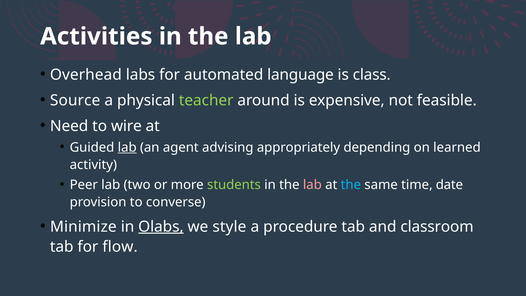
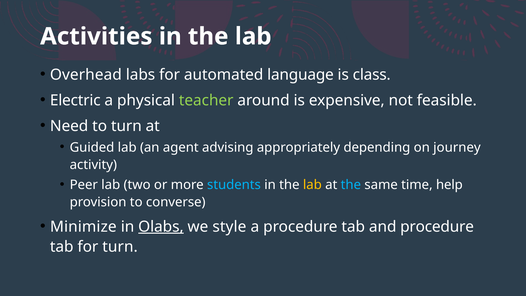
Source: Source -> Electric (75, 100)
to wire: wire -> turn (126, 126)
lab underline: present -> none (127, 147)
learned: learned -> journey (457, 147)
students colour: light green -> light blue (234, 185)
lab colour: pink -> yellow (312, 185)
date: date -> help (449, 185)
and classroom: classroom -> procedure (437, 227)
for flow: flow -> turn (120, 247)
